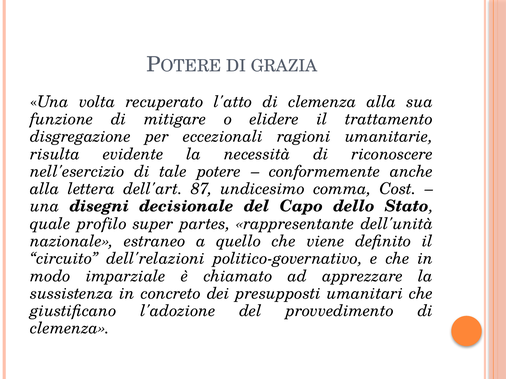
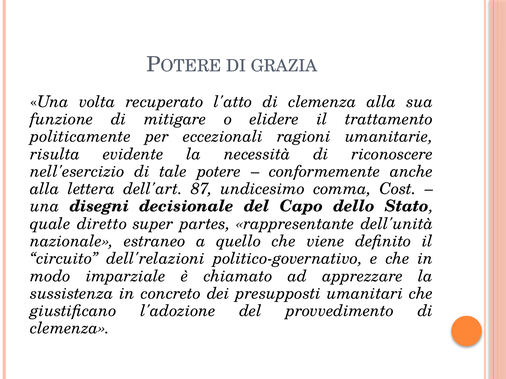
disgregazione: disgregazione -> politicamente (81, 137)
profilo: profilo -> diretto (102, 224)
